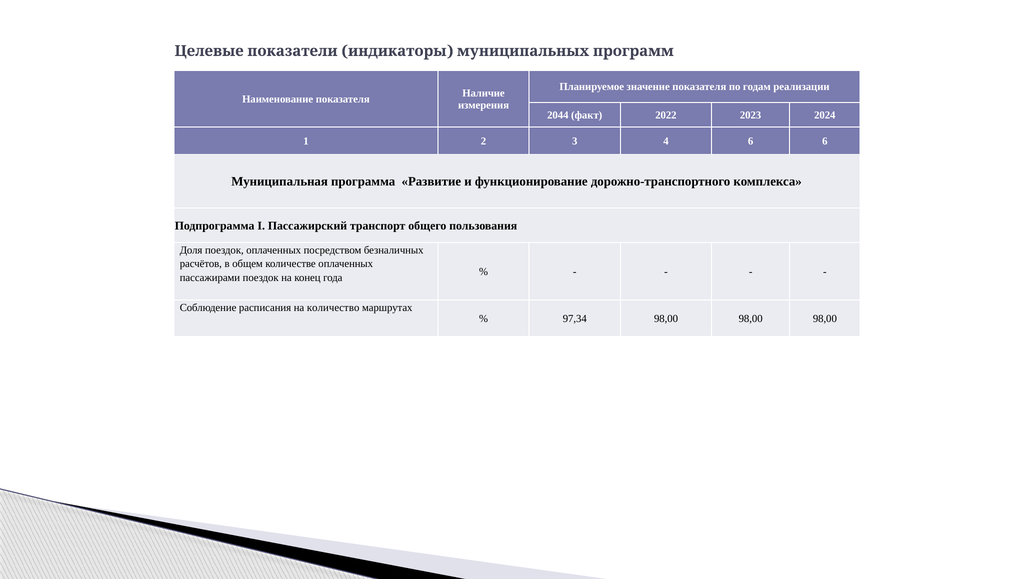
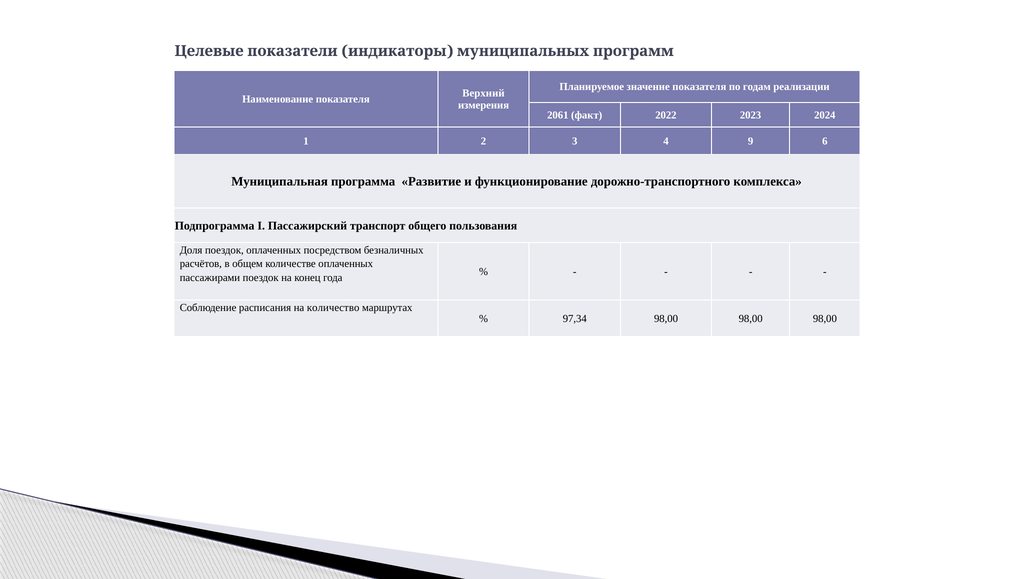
Наличие: Наличие -> Верхний (483, 93)
2044: 2044 -> 2061 (558, 115)
4 6: 6 -> 9 (751, 141)
